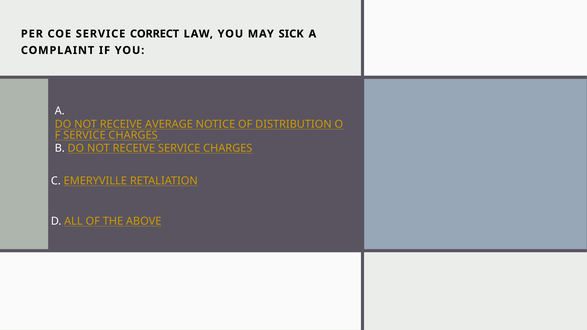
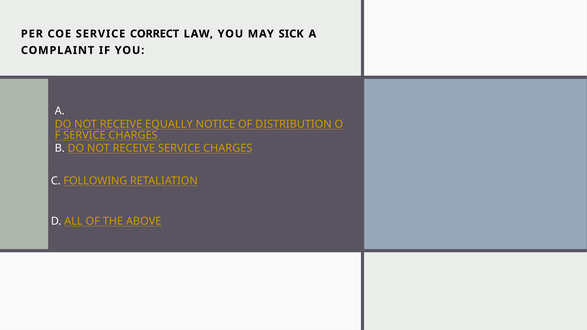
AVERAGE: AVERAGE -> EQUALLY (169, 124)
EMERYVILLE: EMERYVILLE -> FOLLOWING (95, 181)
